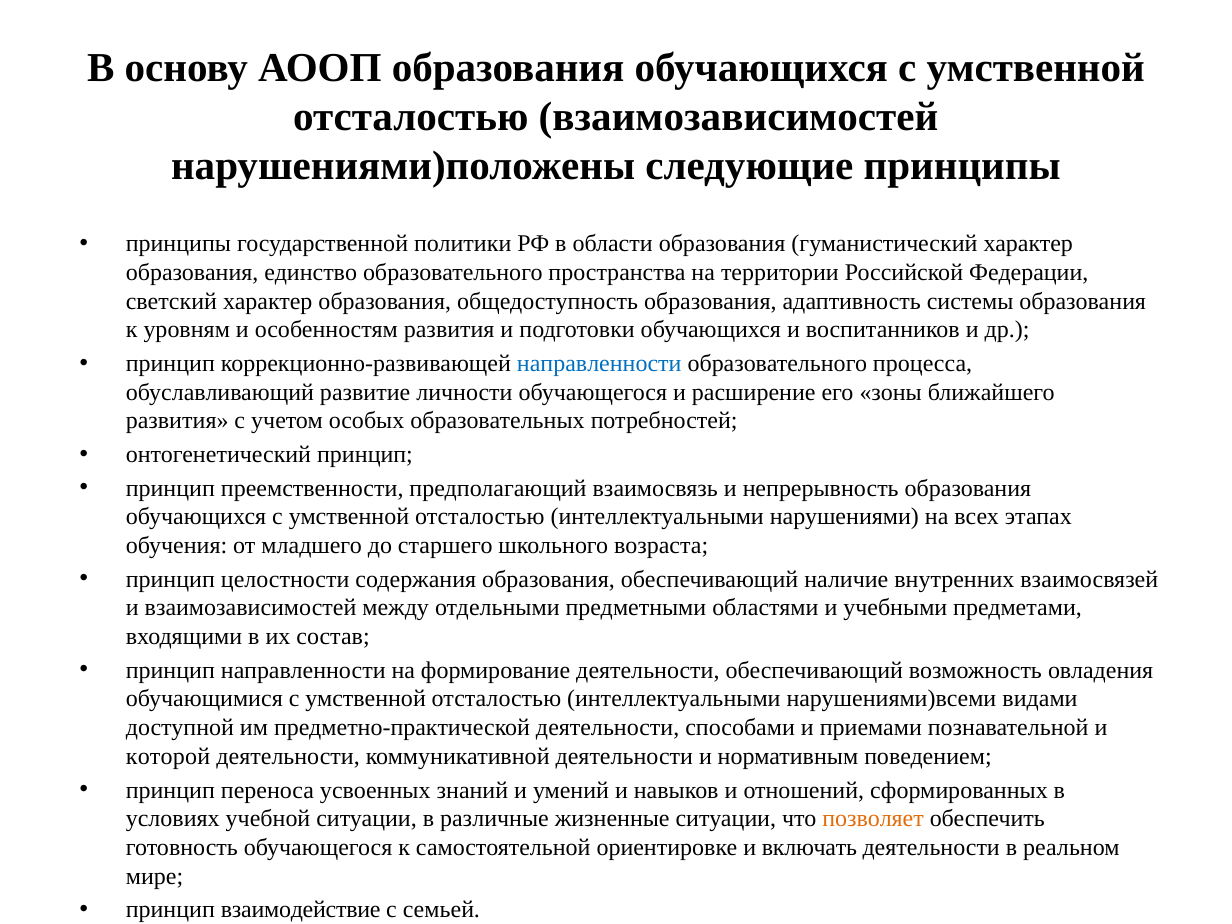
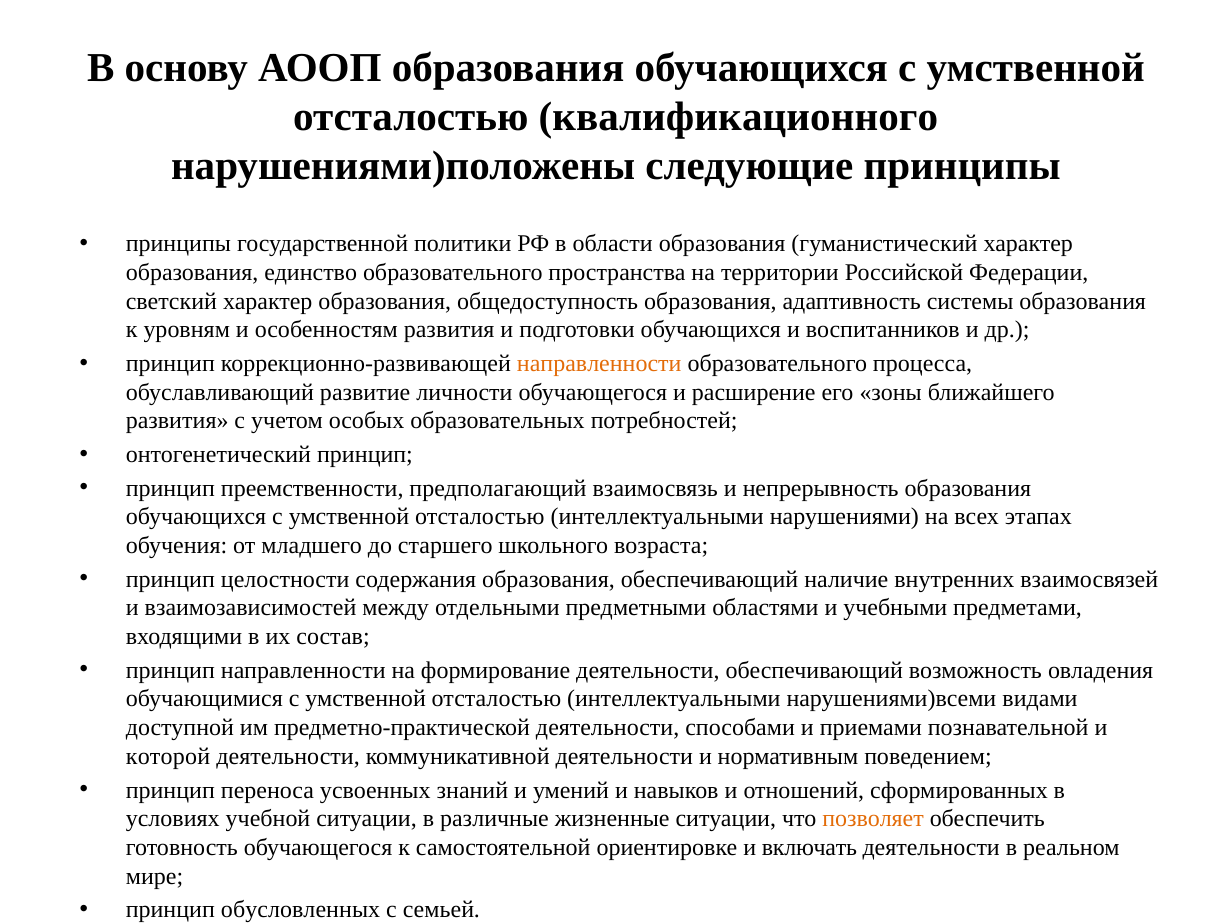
отсталостью взаимозависимостей: взаимозависимостей -> квалификационного (738, 117)
направленности colour: blue -> orange (599, 363)
взаимодействие: взаимодействие -> обусловленных (301, 910)
